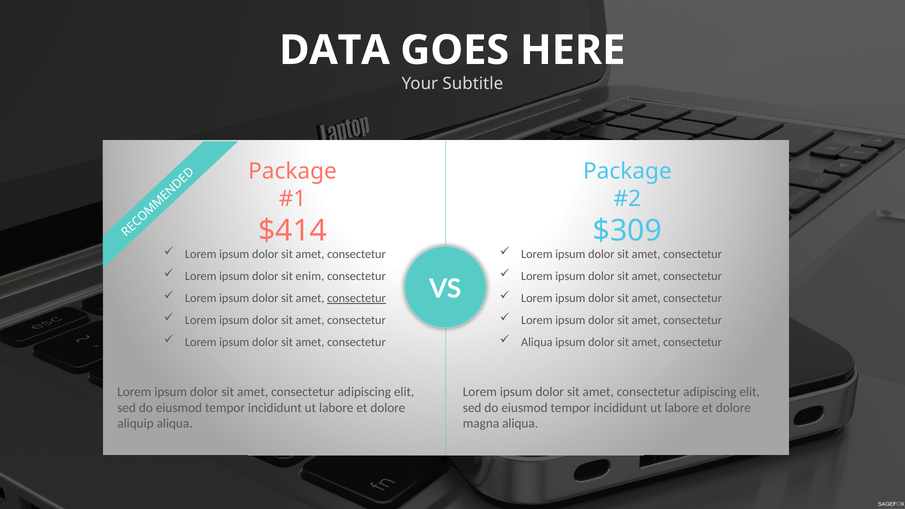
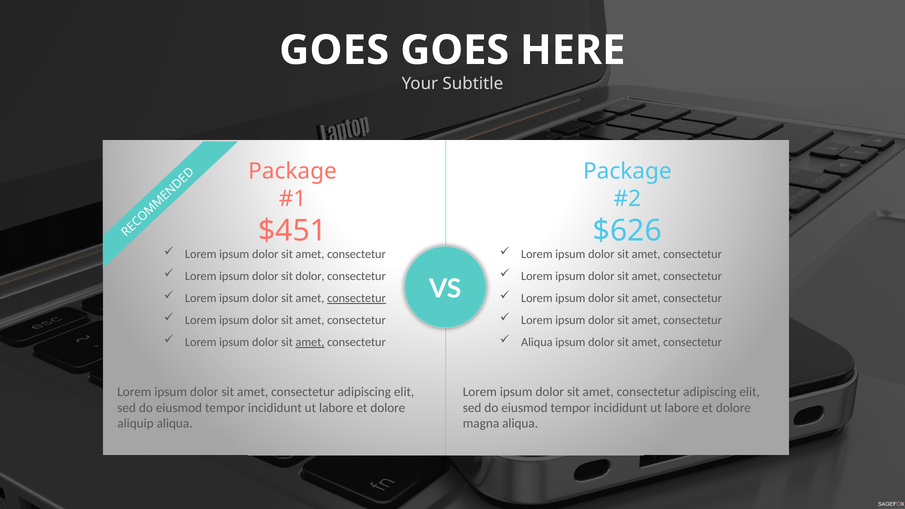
DATA: DATA -> GOES (334, 50)
$414: $414 -> $451 (293, 231)
$309: $309 -> $626 (627, 231)
sit enim: enim -> dolor (310, 276)
amet underline: none -> present (310, 342)
